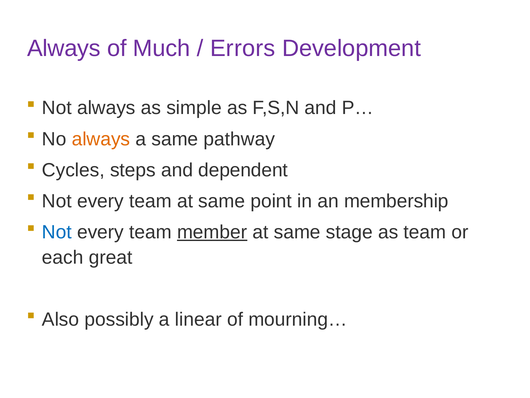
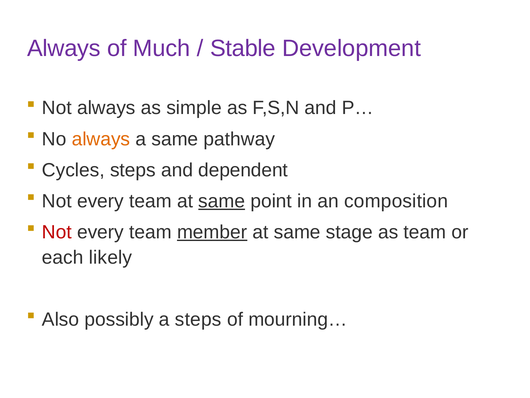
Errors: Errors -> Stable (243, 48)
same underline: none -> present (222, 201)
membership: membership -> composition (396, 201)
Not colour: blue -> red (57, 232)
great: great -> likely (110, 257)
a linear: linear -> steps (198, 319)
